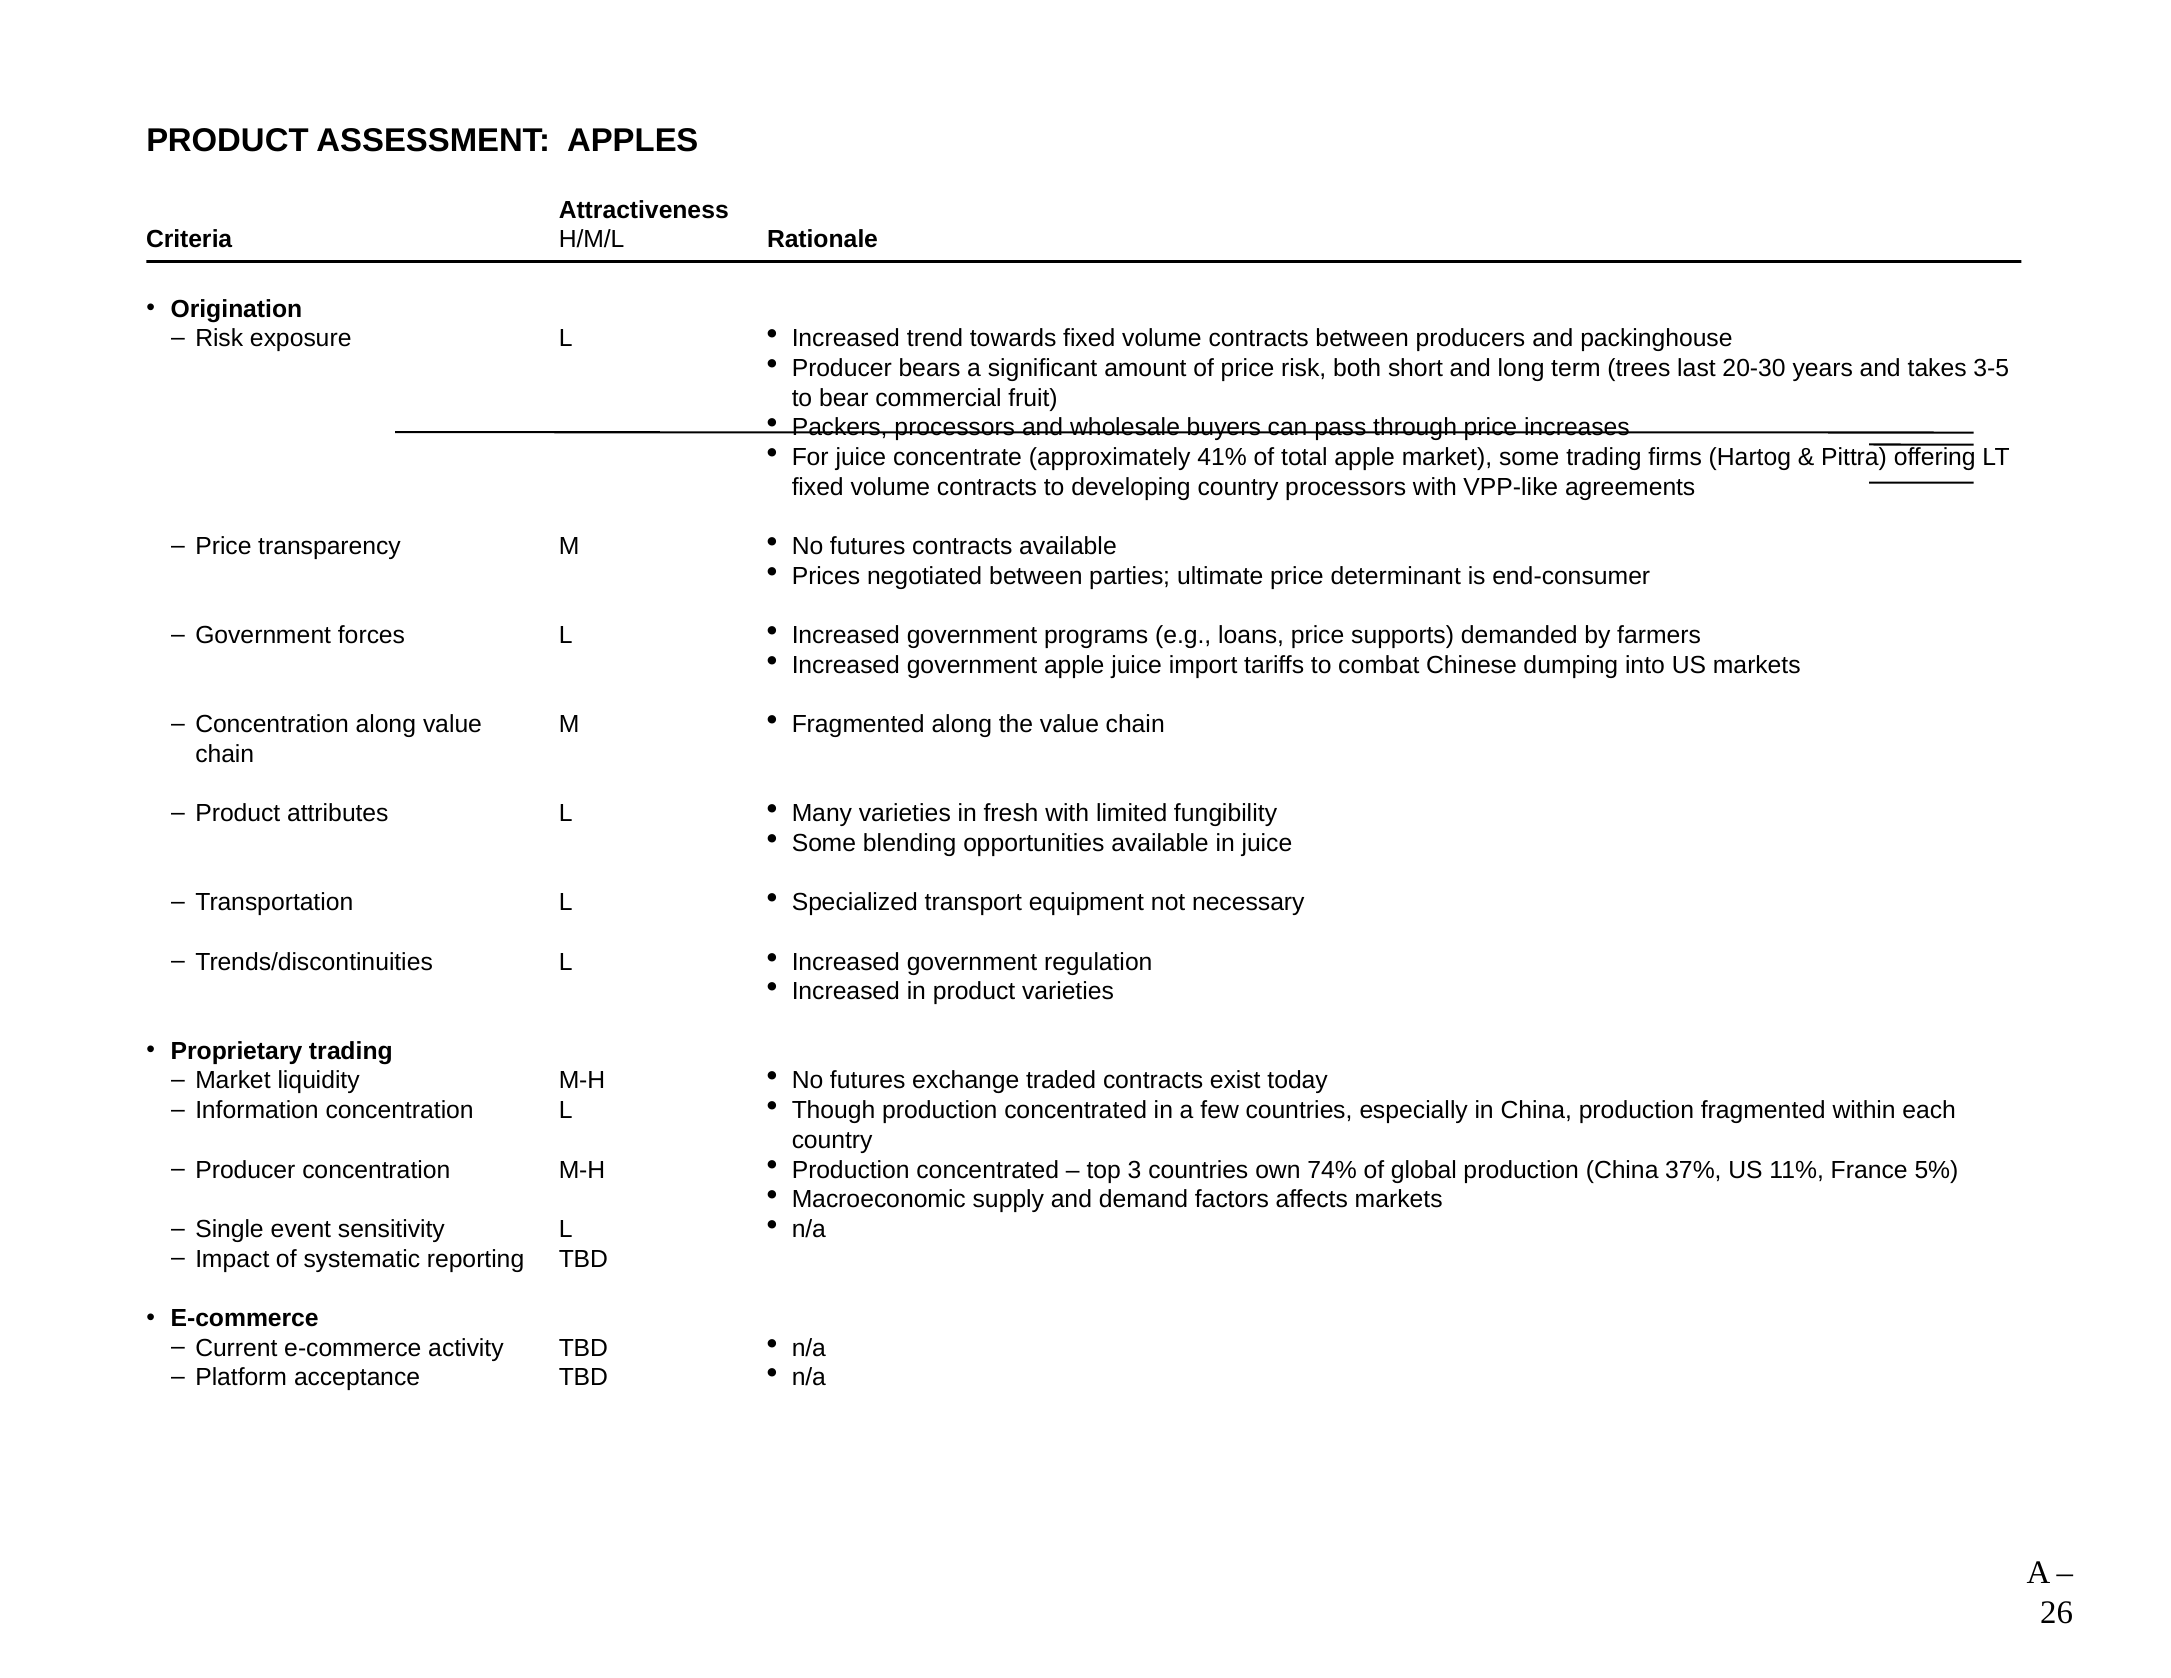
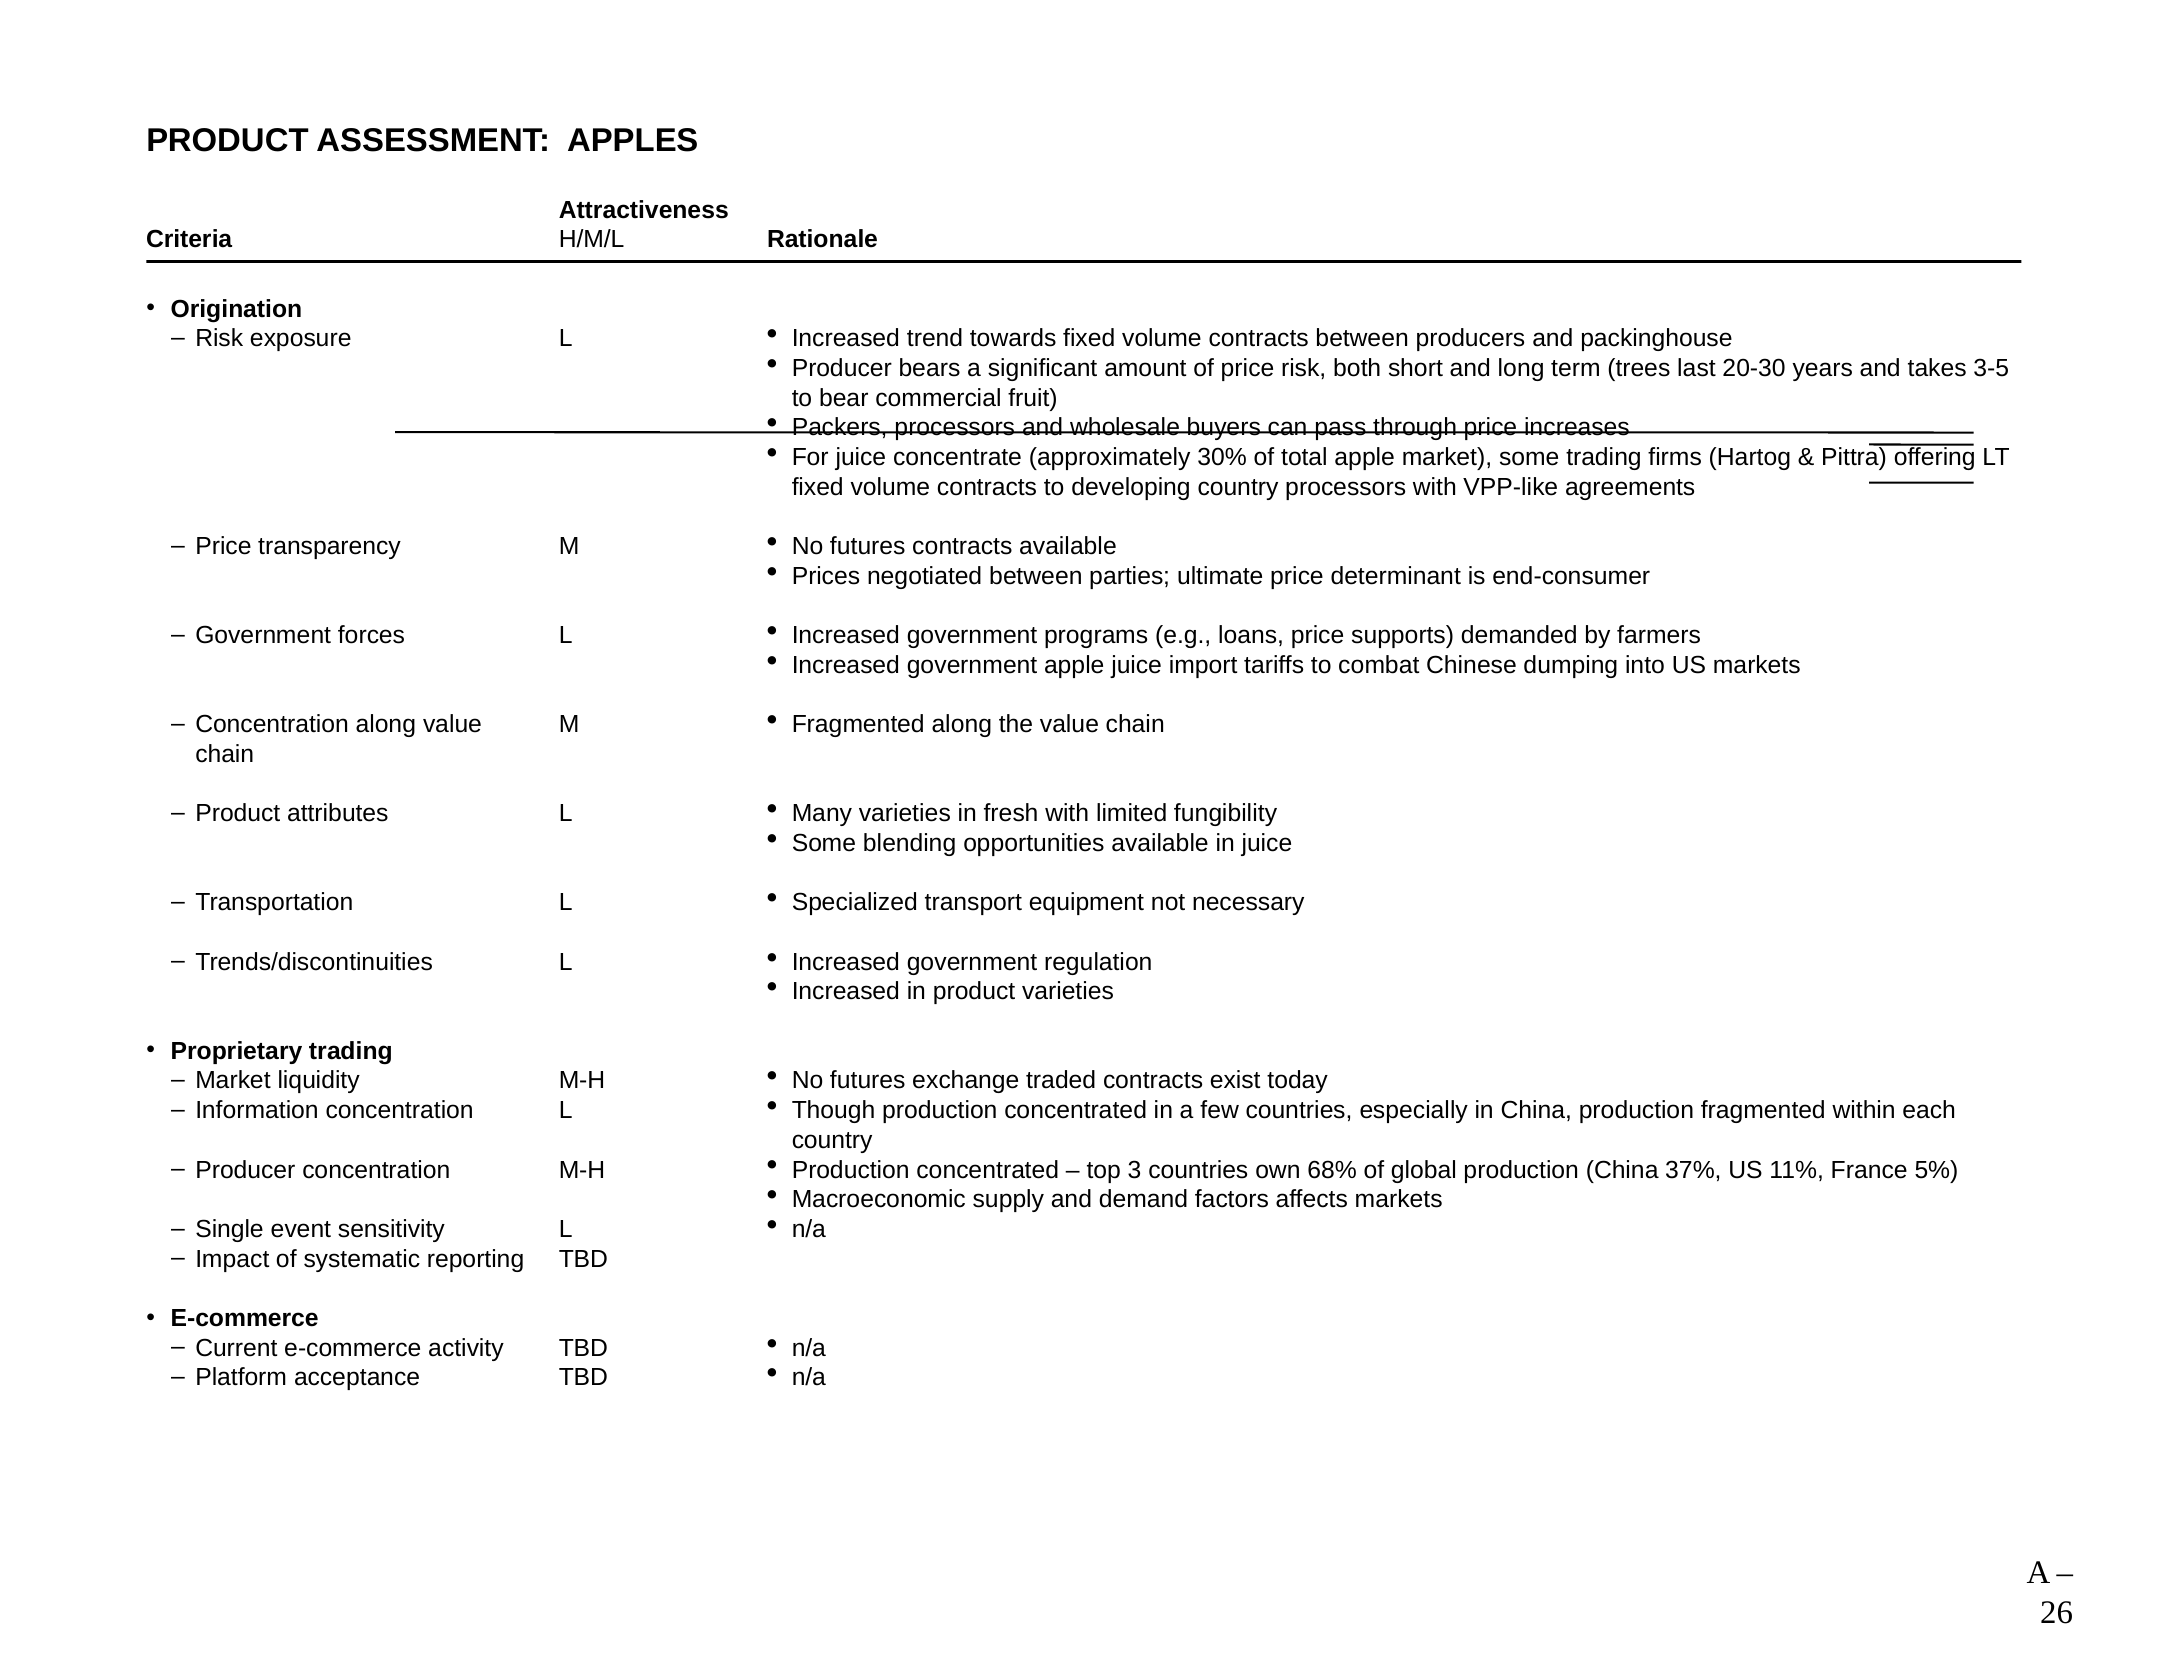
41%: 41% -> 30% (1222, 457)
74%: 74% -> 68% (1332, 1170)
